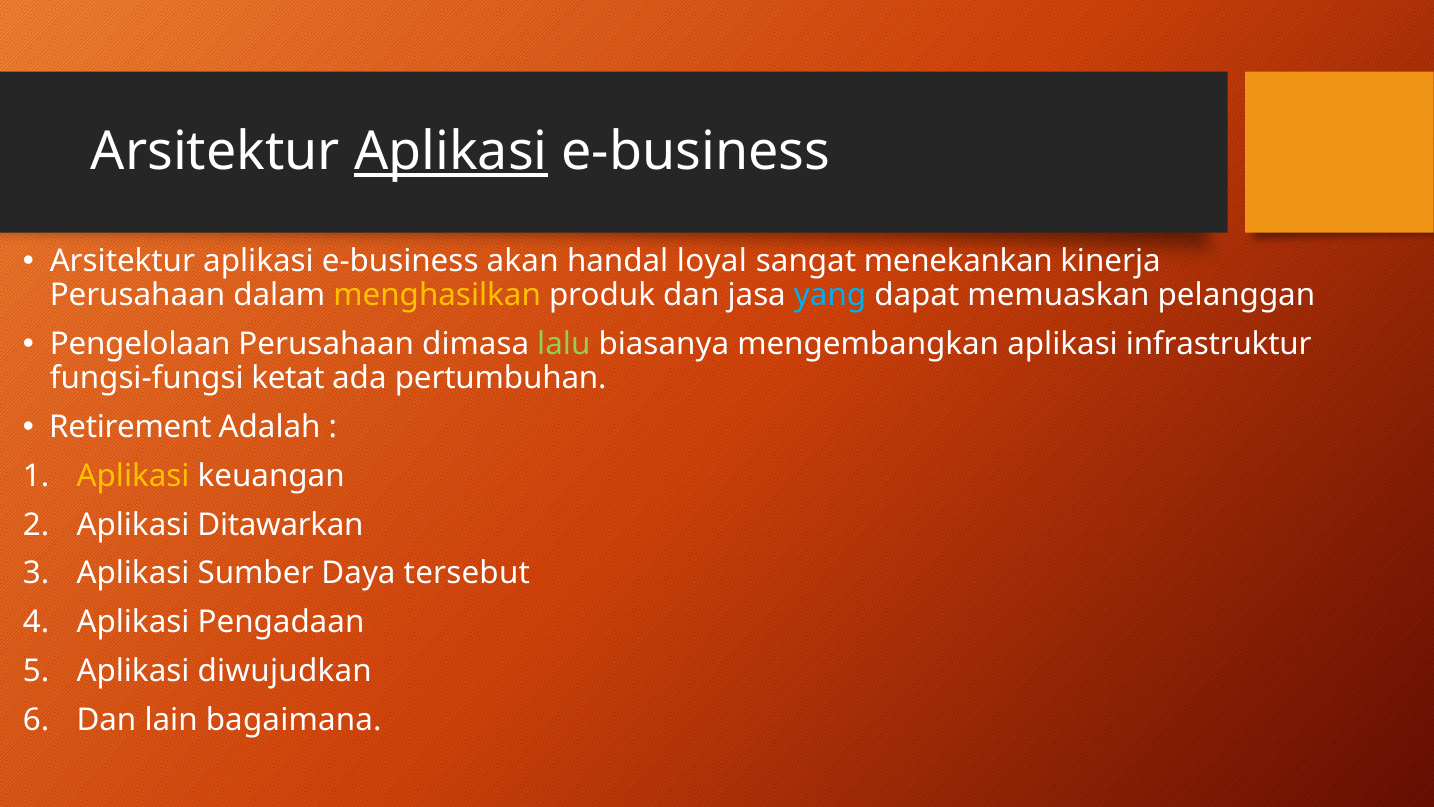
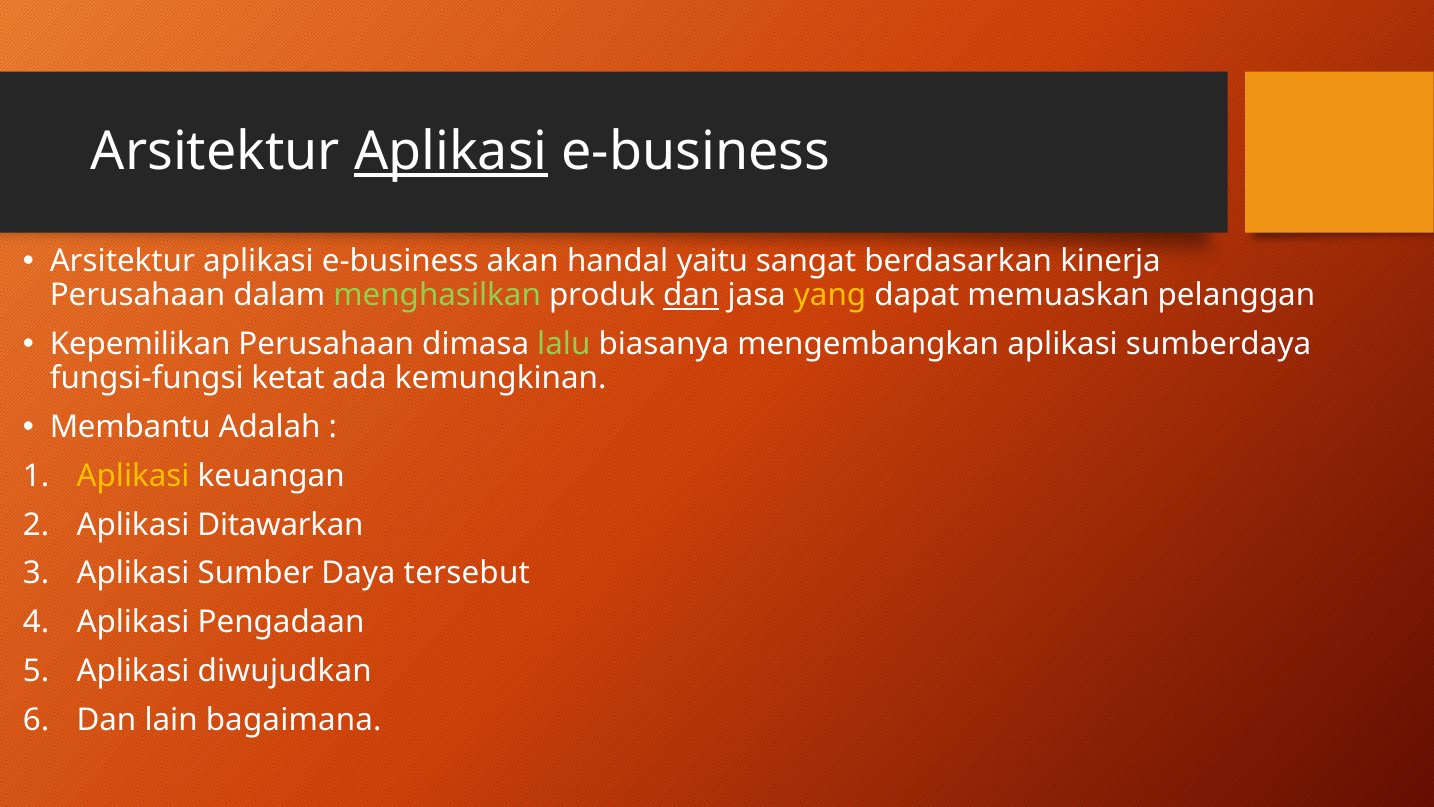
loyal: loyal -> yaitu (712, 261)
menekankan: menekankan -> berdasarkan (958, 261)
menghasilkan colour: yellow -> light green (437, 295)
dan underline: none -> present (691, 295)
yang colour: light blue -> yellow (830, 295)
Pengelolaan: Pengelolaan -> Kepemilikan (140, 344)
infrastruktur: infrastruktur -> sumberdaya (1219, 344)
pertumbuhan: pertumbuhan -> kemungkinan (501, 378)
Retirement: Retirement -> Membantu (130, 427)
